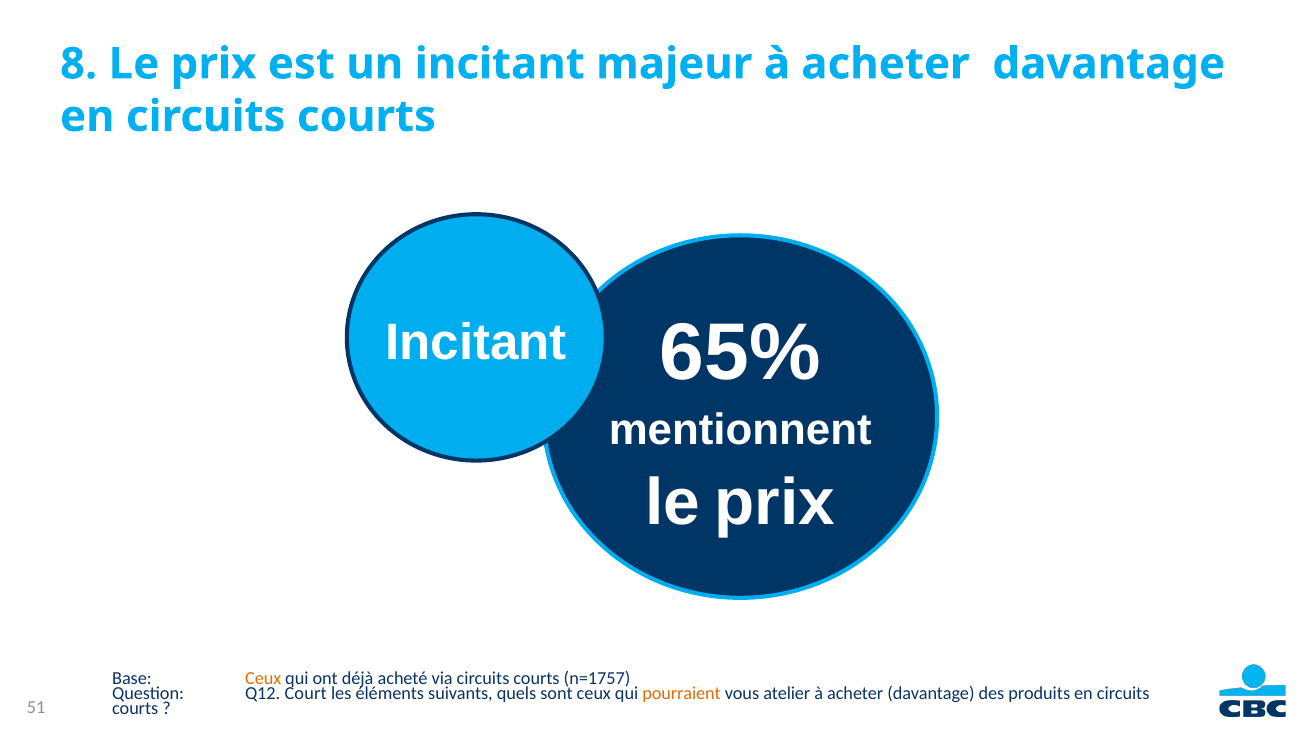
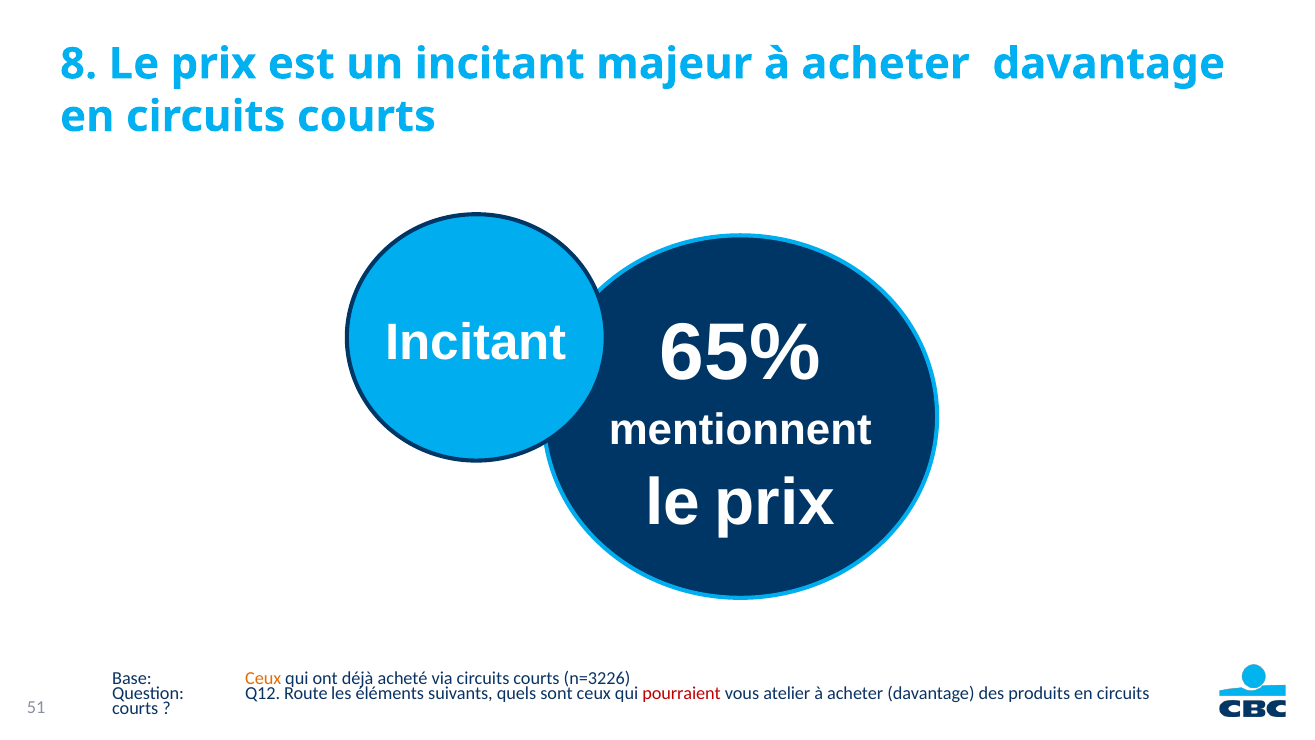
n=1757: n=1757 -> n=3226 (597, 678)
Court: Court -> Route (306, 693)
pourraient colour: orange -> red (682, 693)
